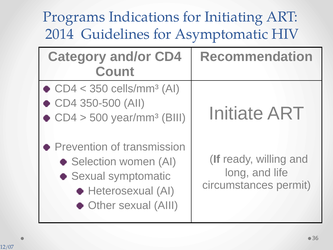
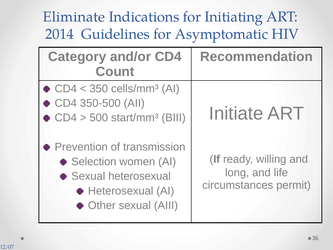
Programs: Programs -> Eliminate (74, 17)
year/mm³: year/mm³ -> start/mm³ (135, 118)
Sexual symptomatic: symptomatic -> heterosexual (140, 176)
